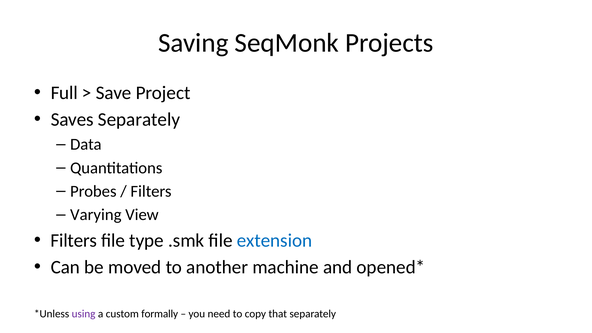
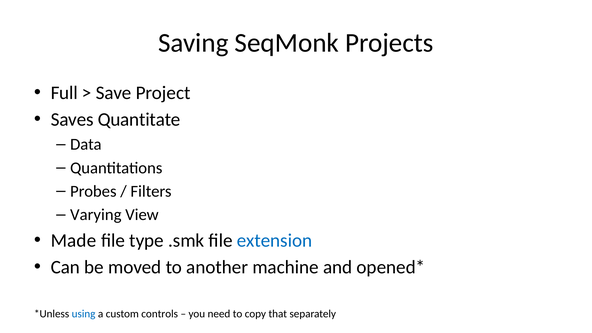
Saves Separately: Separately -> Quantitate (139, 120)
Filters: Filters -> Made (74, 240)
using colour: purple -> blue (84, 314)
formally: formally -> controls (160, 314)
